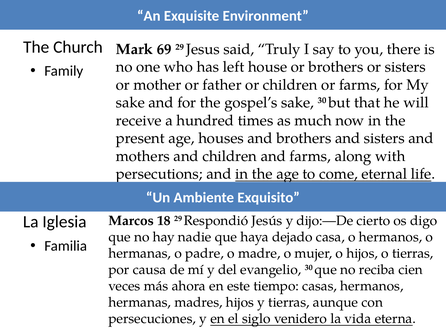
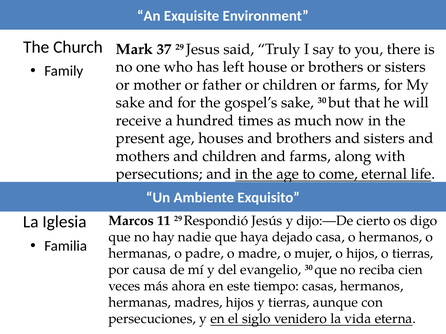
69: 69 -> 37 (164, 49)
18: 18 -> 11 (164, 221)
